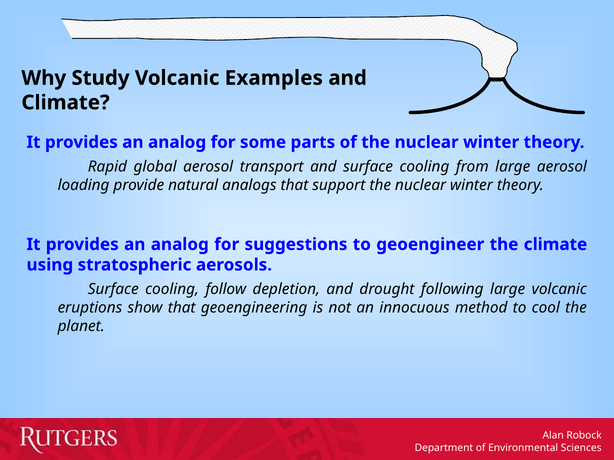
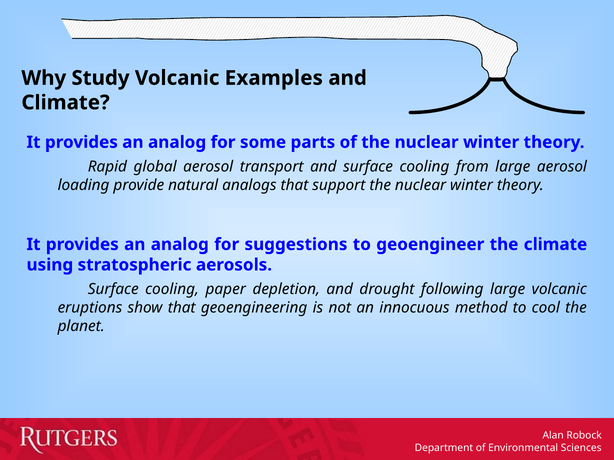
follow: follow -> paper (226, 290)
